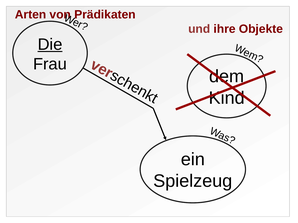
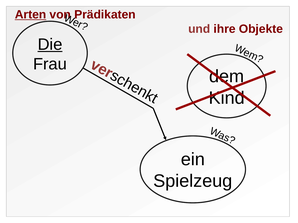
Arten underline: none -> present (31, 15)
